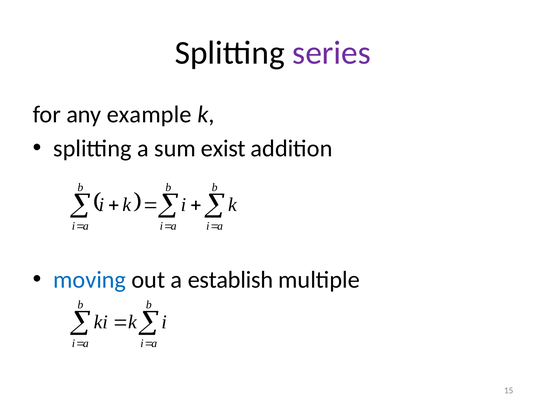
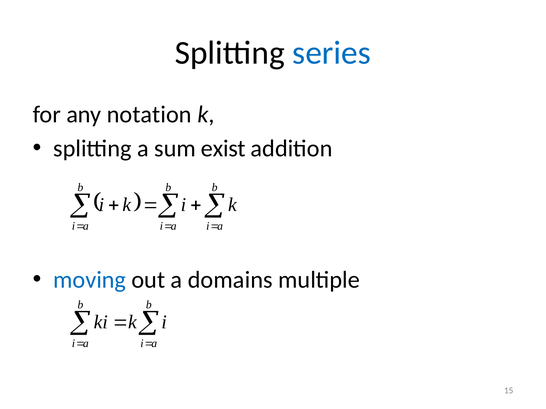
series colour: purple -> blue (332, 53)
example: example -> notation (149, 115)
establish: establish -> domains (230, 280)
